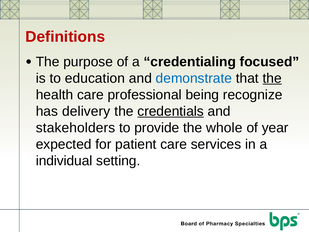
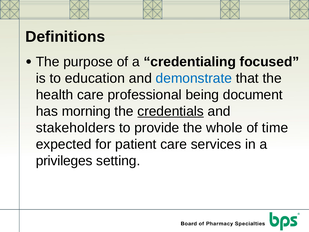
Definitions colour: red -> black (65, 37)
the underline: present -> none (272, 78)
recognize: recognize -> document (253, 95)
delivery: delivery -> morning (86, 111)
year: year -> time (275, 128)
individual: individual -> privileges (64, 161)
